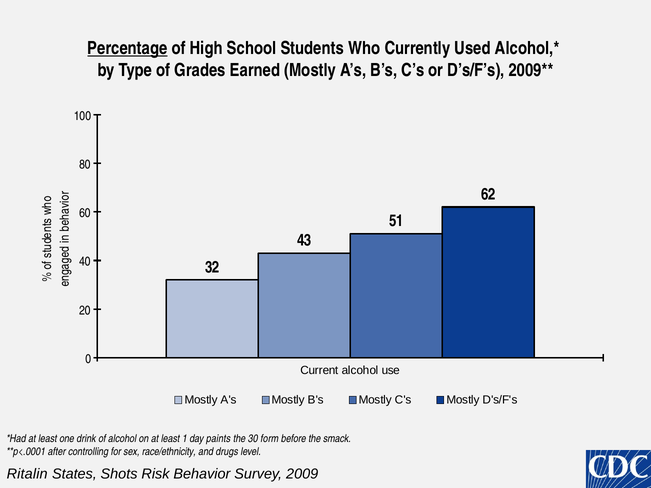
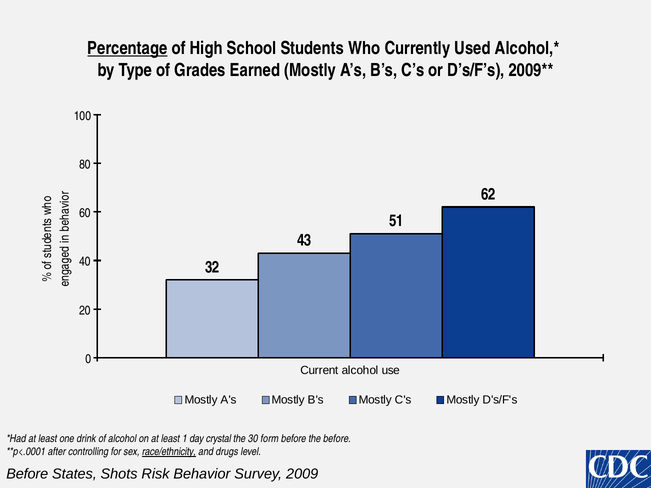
paints: paints -> crystal (219, 439)
the smack: smack -> before (337, 439)
race/ethnicity underline: none -> present (169, 452)
Ritalin: Ritalin -> Before (27, 474)
